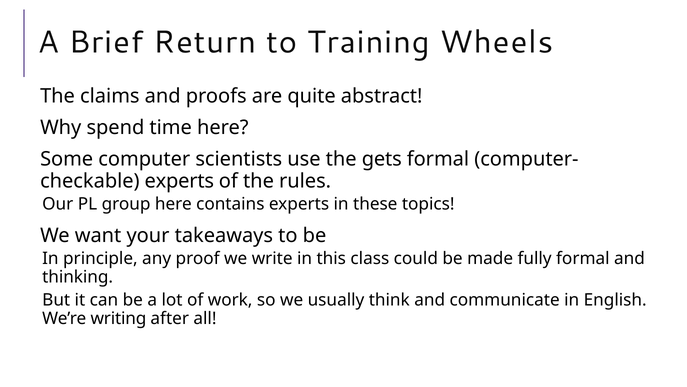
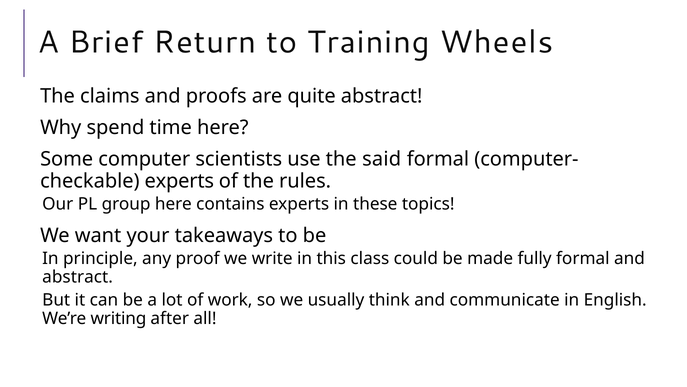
gets: gets -> said (382, 159)
thinking: thinking -> abstract (78, 277)
